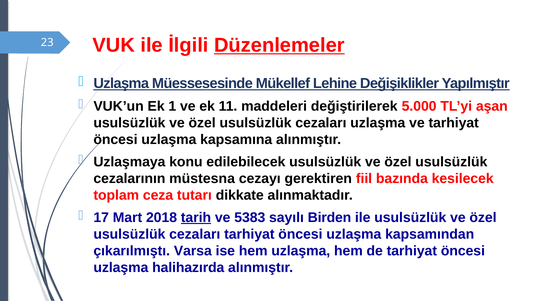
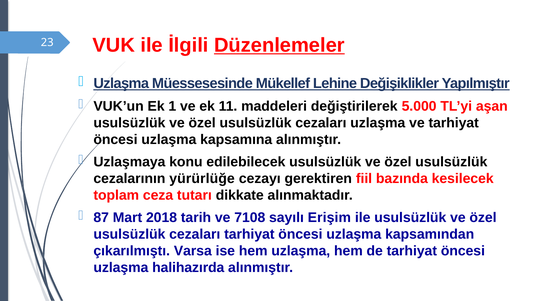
müstesna: müstesna -> yürürlüğe (202, 179)
17: 17 -> 87 (101, 218)
tarih underline: present -> none (196, 218)
5383: 5383 -> 7108 (250, 218)
Birden: Birden -> Erişim (329, 218)
